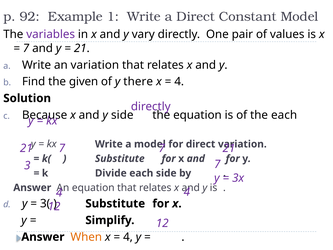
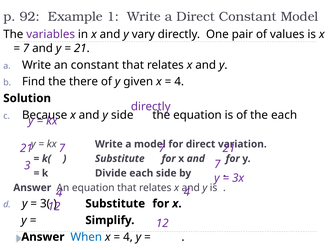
an variation: variation -> constant (95, 65)
given: given -> there (84, 82)
there: there -> given (138, 82)
When colour: orange -> blue (86, 237)
